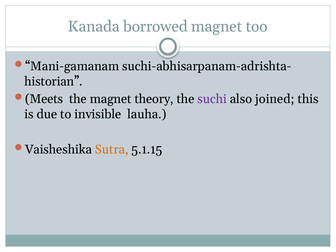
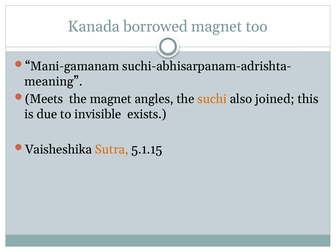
historian: historian -> meaning (53, 81)
theory: theory -> angles (154, 99)
suchi colour: purple -> orange (212, 99)
lauha: lauha -> exists (147, 114)
